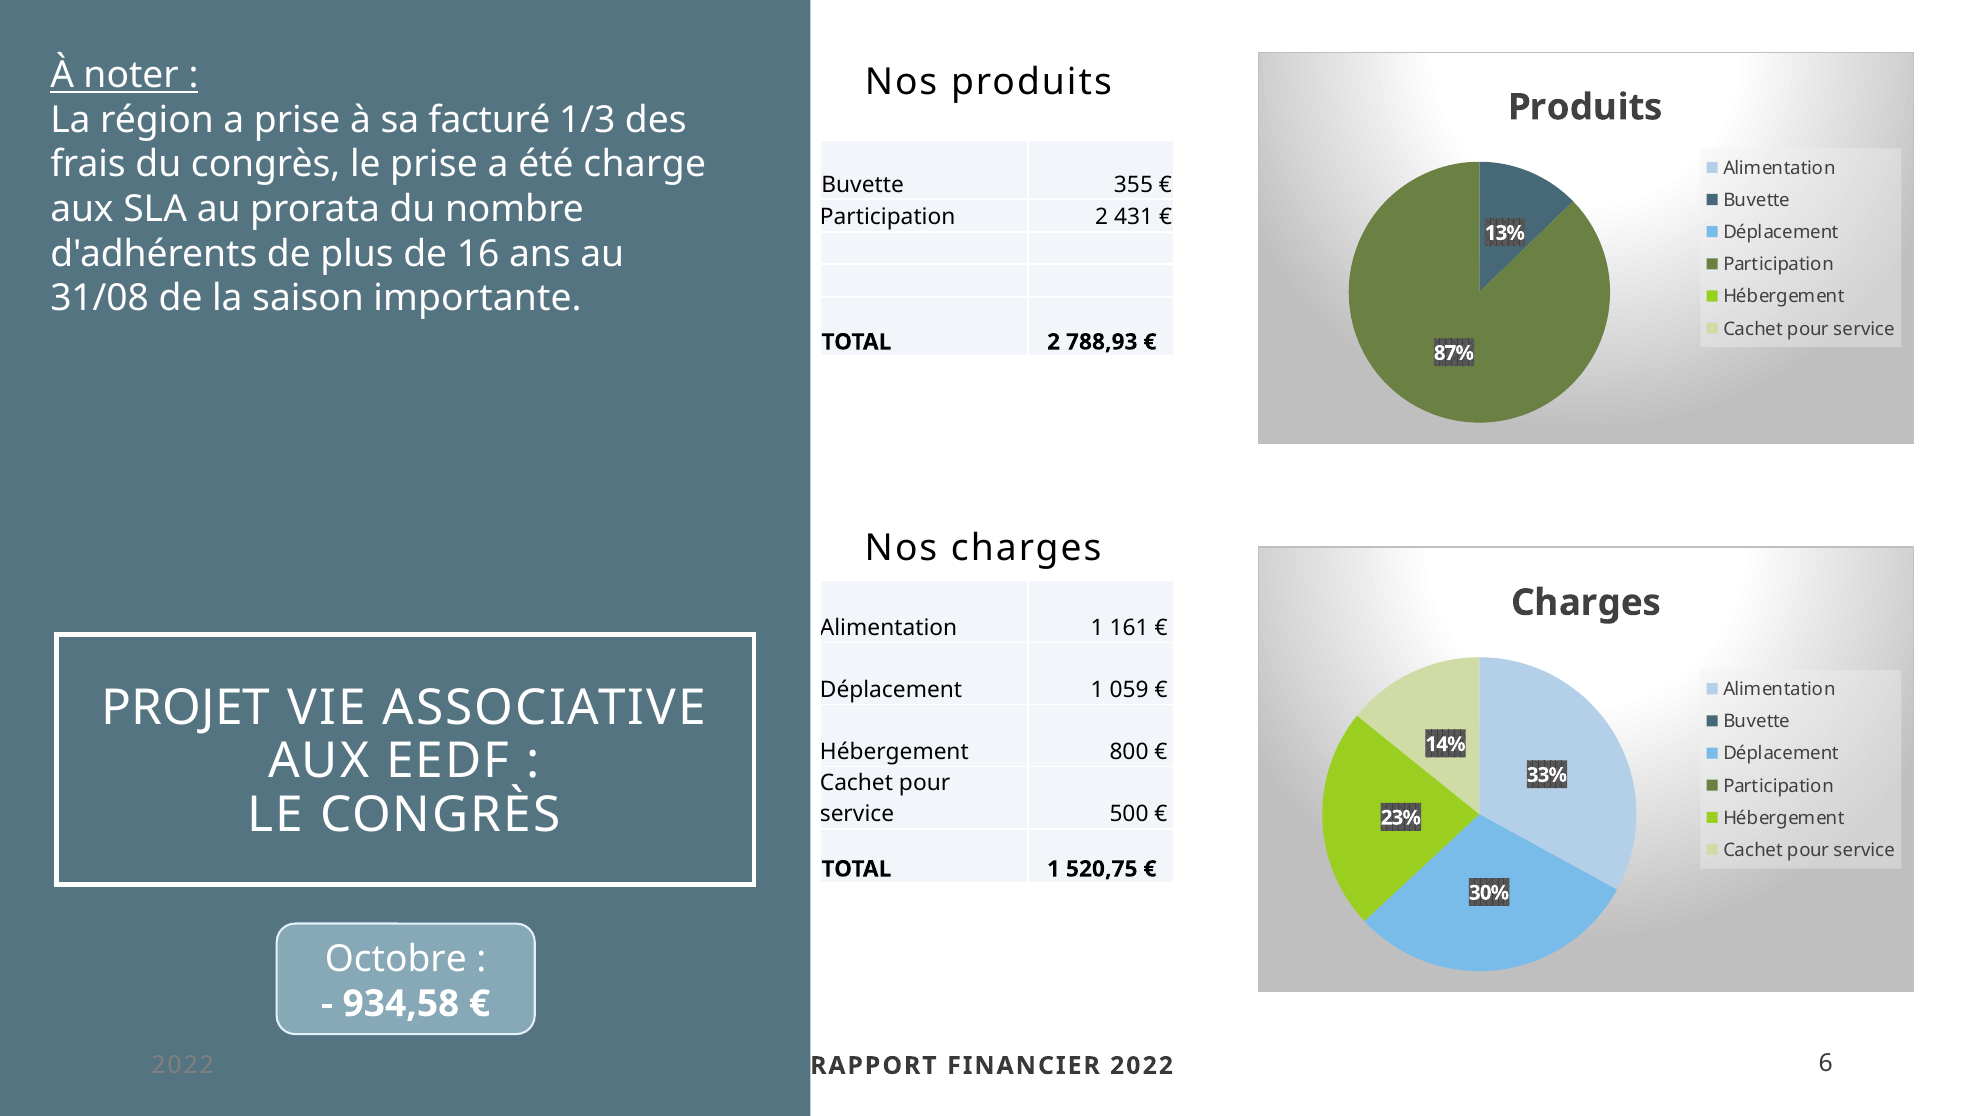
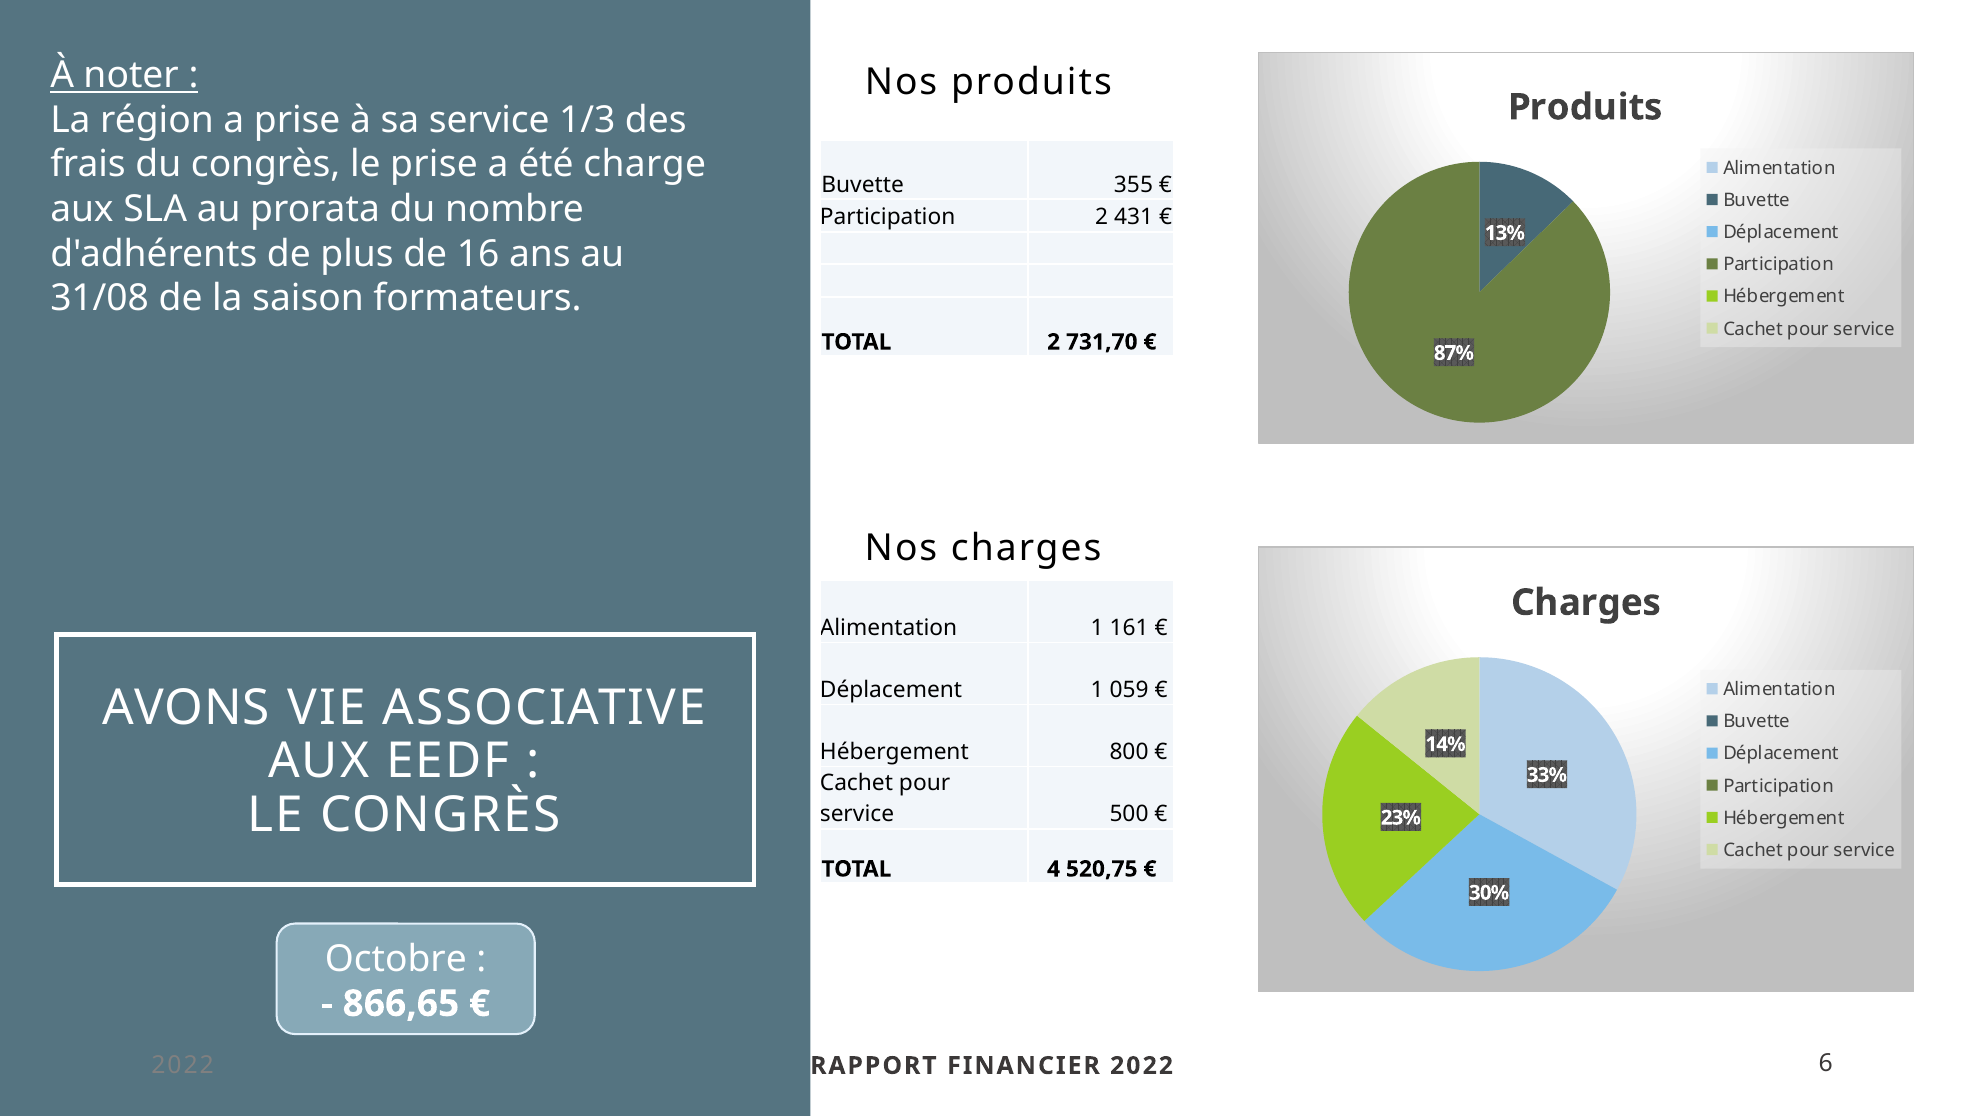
sa facturé: facturé -> service (489, 120)
importante: importante -> formateurs (478, 298)
788,93: 788,93 -> 731,70 (1102, 342)
PROJET: PROJET -> AVONS (186, 708)
TOTAL 1: 1 -> 4 (1054, 869)
934,58: 934,58 -> 866,65 (401, 1004)
